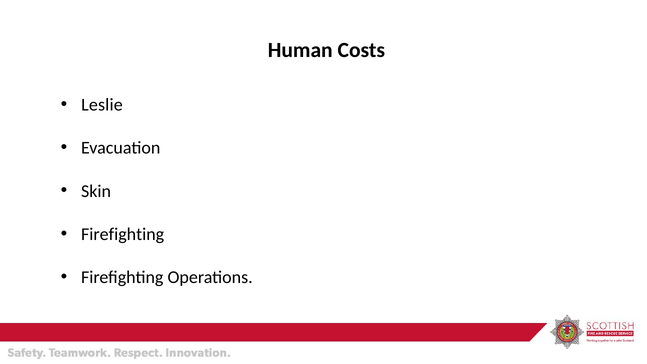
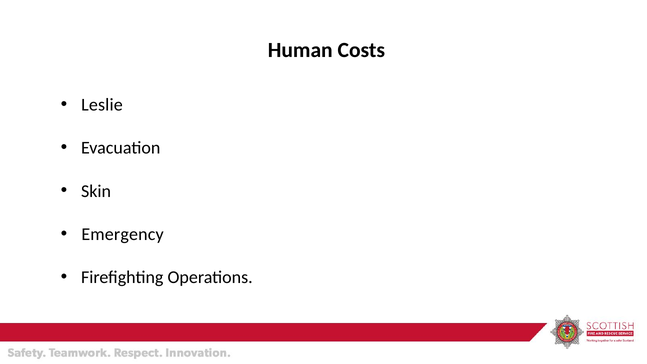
Firefighting: Firefighting -> Emergency (123, 234)
